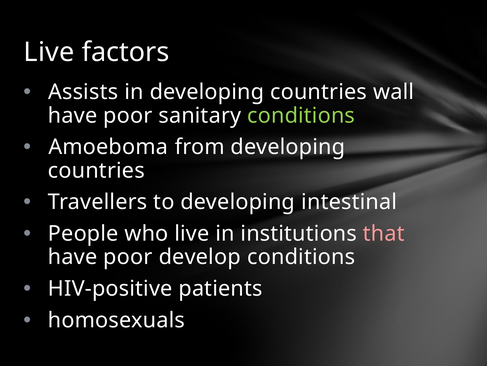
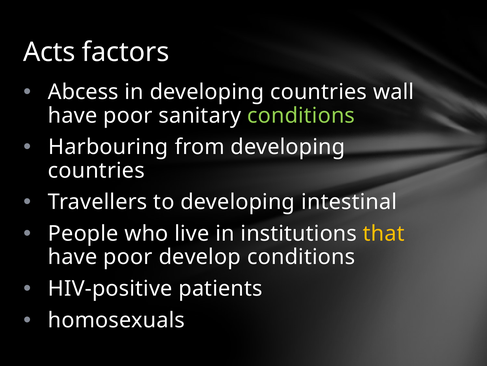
Live: Live -> Acts (49, 52)
Assists: Assists -> Abcess (83, 92)
Amoeboma: Amoeboma -> Harbouring (108, 147)
that colour: pink -> yellow (384, 233)
